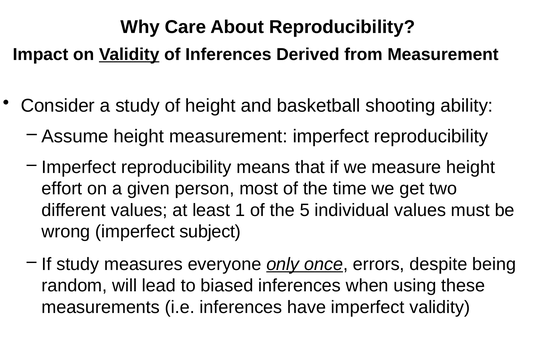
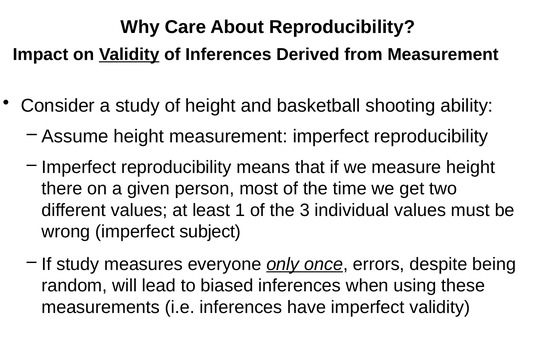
effort: effort -> there (62, 189)
5: 5 -> 3 (305, 210)
